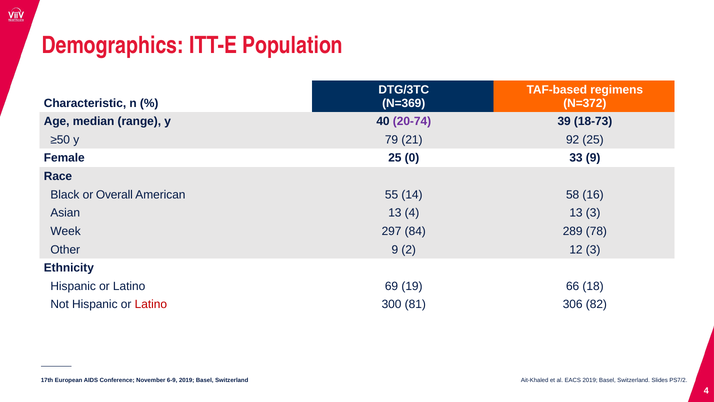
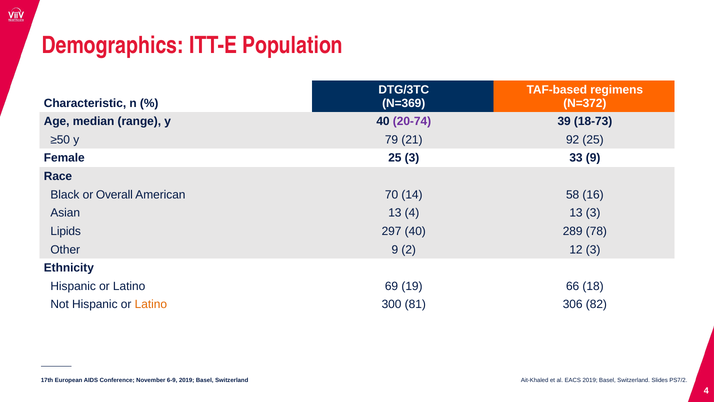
25 0: 0 -> 3 (412, 158)
55: 55 -> 70 (392, 194)
Week: Week -> Lipids (66, 231)
297 84: 84 -> 40 (415, 231)
Latino colour: red -> orange (151, 304)
